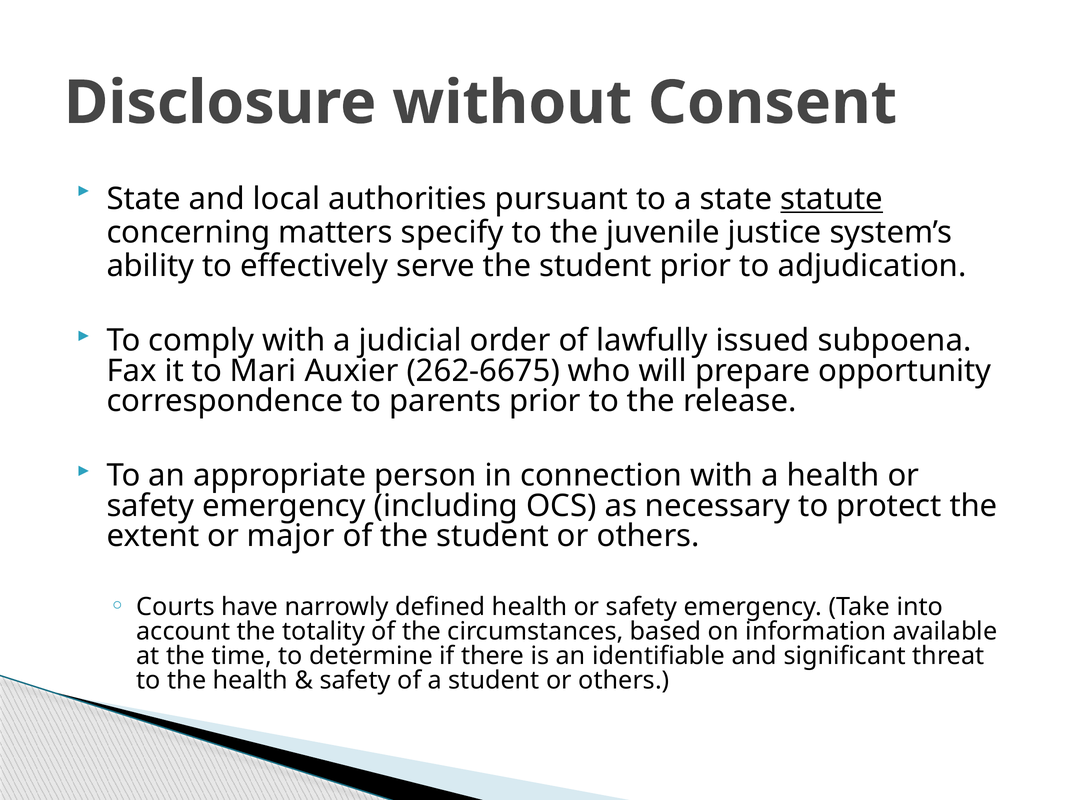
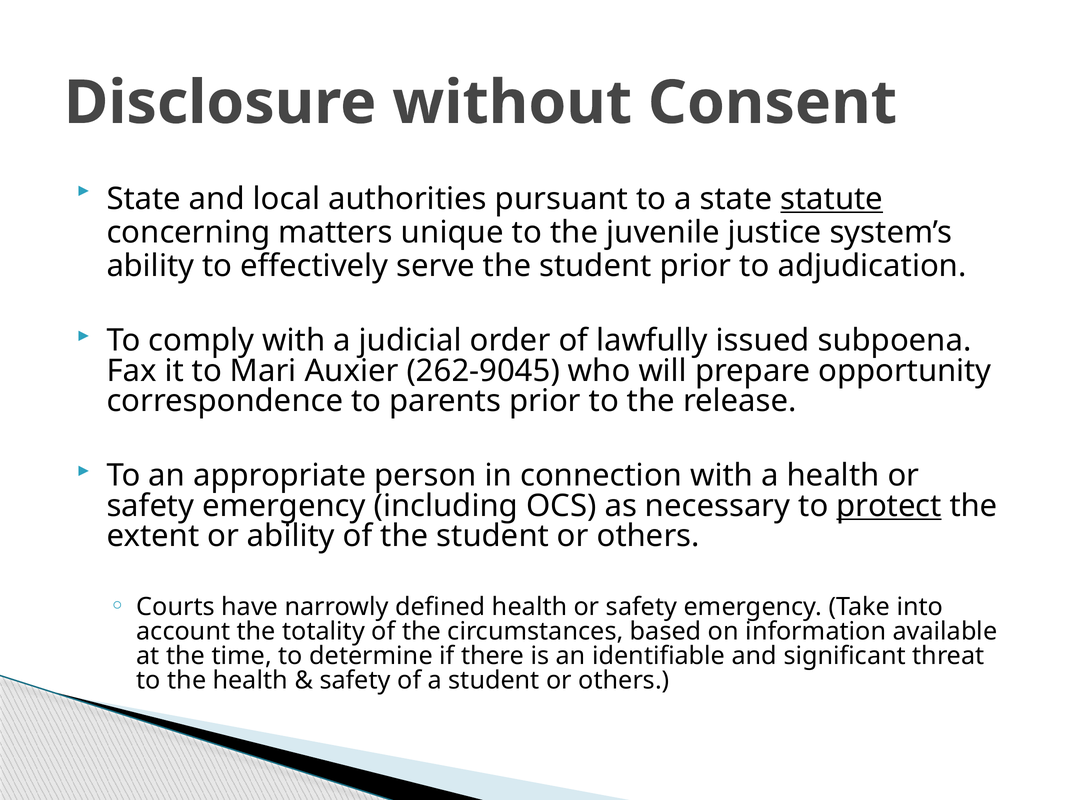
specify: specify -> unique (452, 233)
262-6675: 262-6675 -> 262-9045 (483, 371)
protect underline: none -> present (889, 506)
or major: major -> ability (291, 536)
